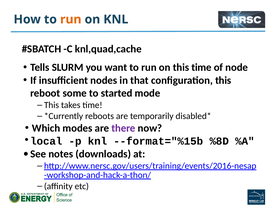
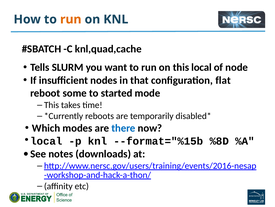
this time: time -> local (202, 67)
configuration this: this -> flat (223, 80)
there colour: purple -> blue (123, 128)
